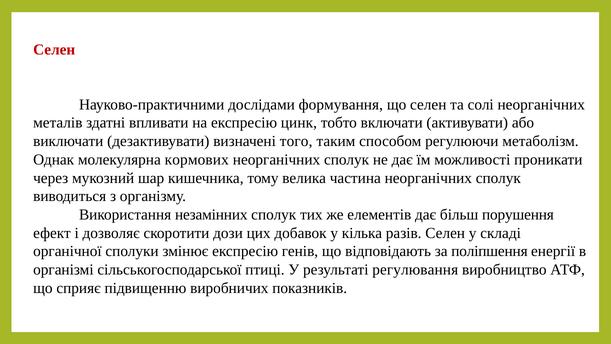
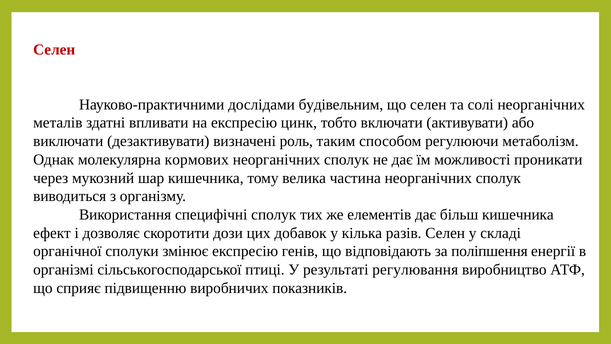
формування: формування -> будівельним (341, 105)
того: того -> роль (296, 141)
незамінних: незамінних -> специфічні (211, 214)
більш порушення: порушення -> кишечника (518, 214)
